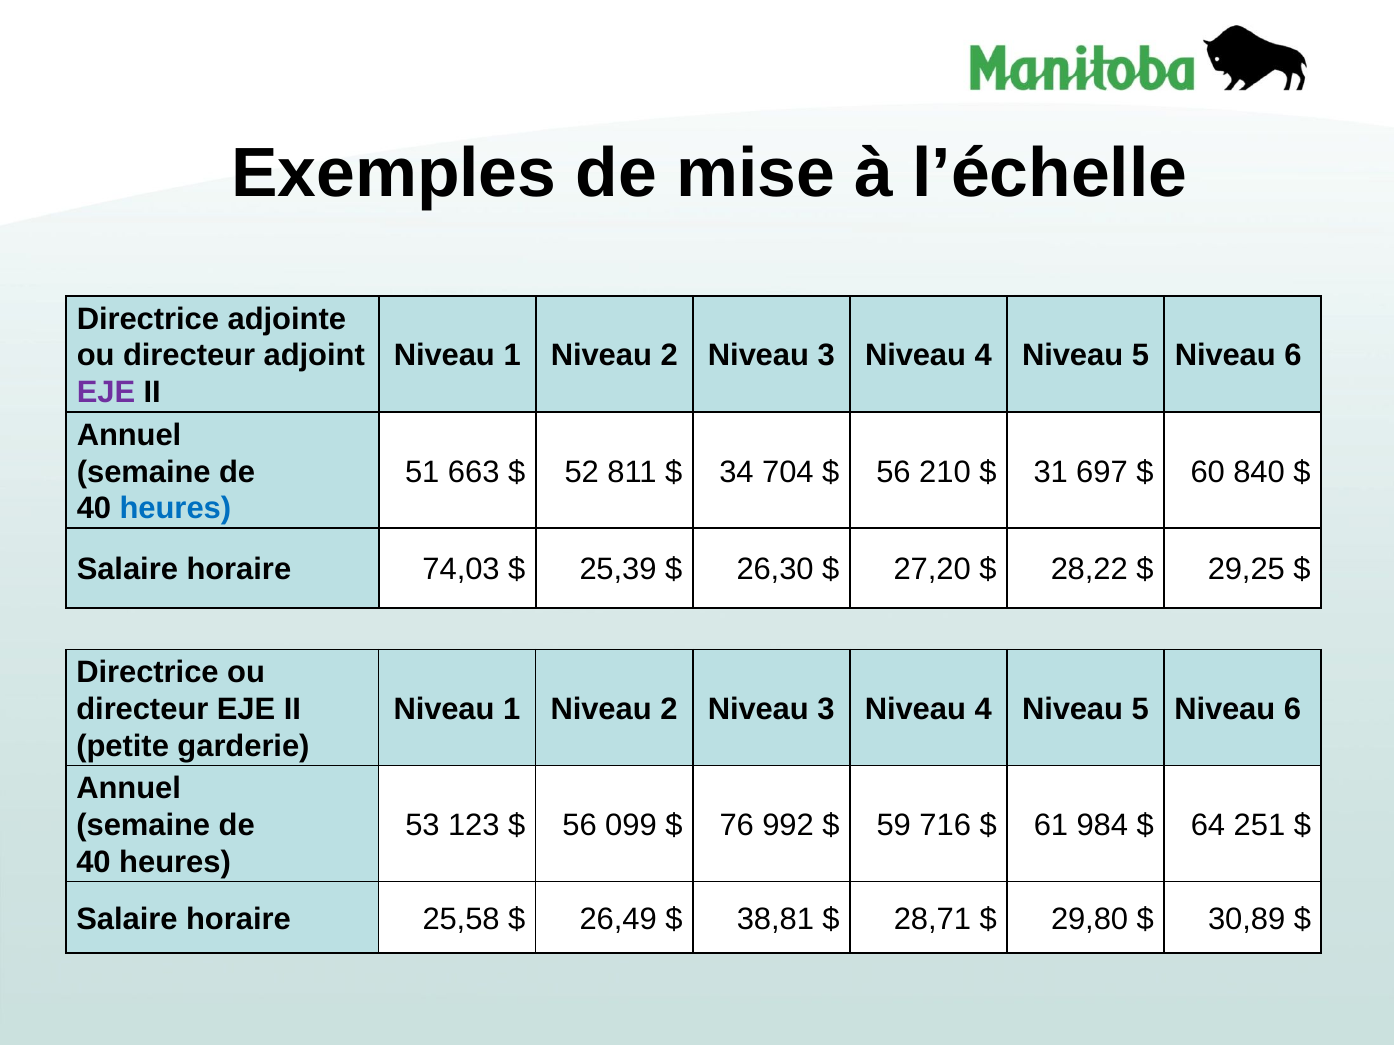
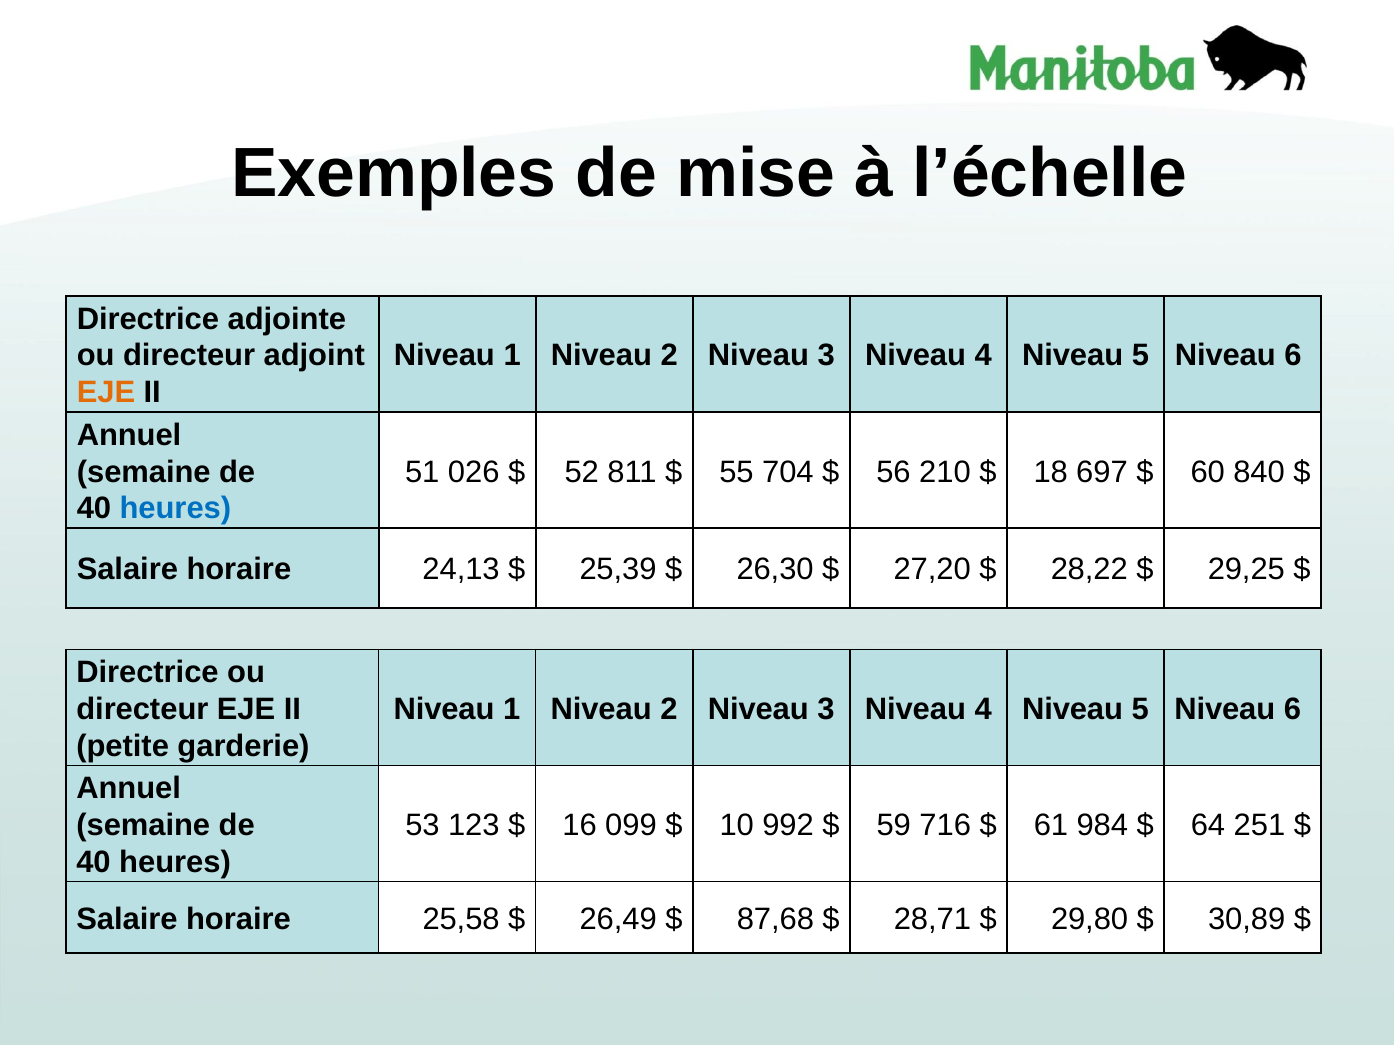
EJE colour: purple -> orange (106, 393)
663: 663 -> 026 (474, 472)
34: 34 -> 55 (737, 472)
31: 31 -> 18 (1051, 472)
74,03: 74,03 -> 24,13 (461, 570)
56: 56 -> 16 (580, 826)
76: 76 -> 10 (737, 826)
38,81: 38,81 -> 87,68 (775, 919)
